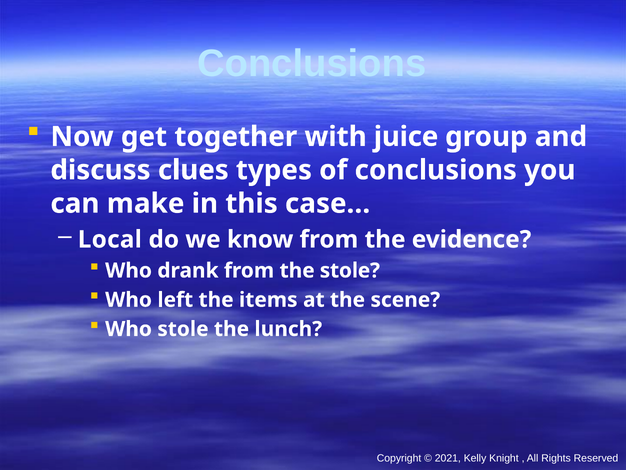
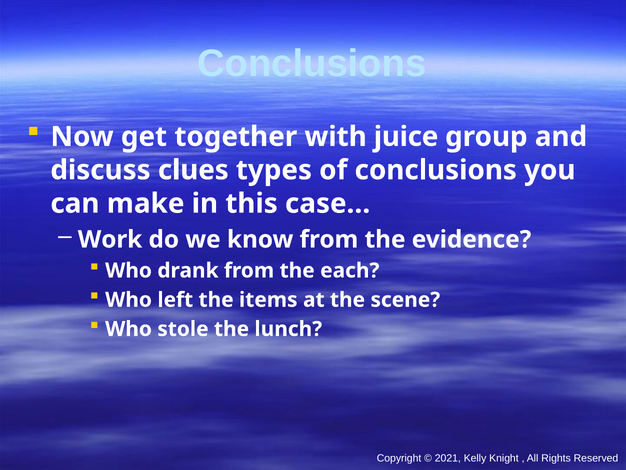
Local: Local -> Work (110, 239)
the stole: stole -> each (350, 270)
